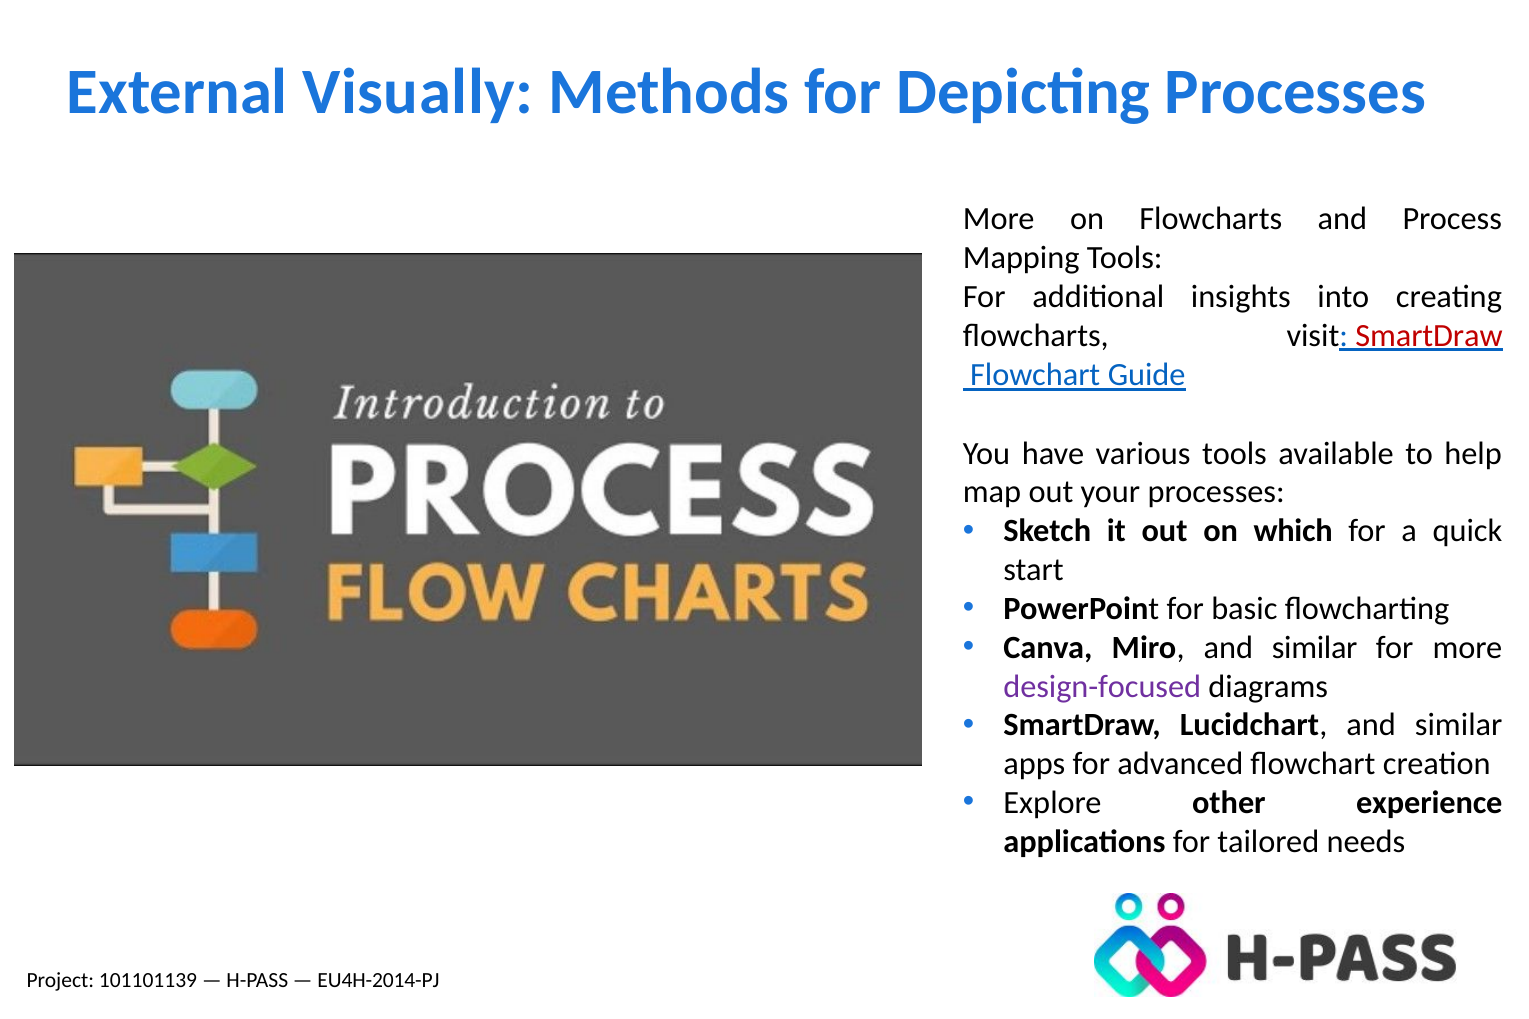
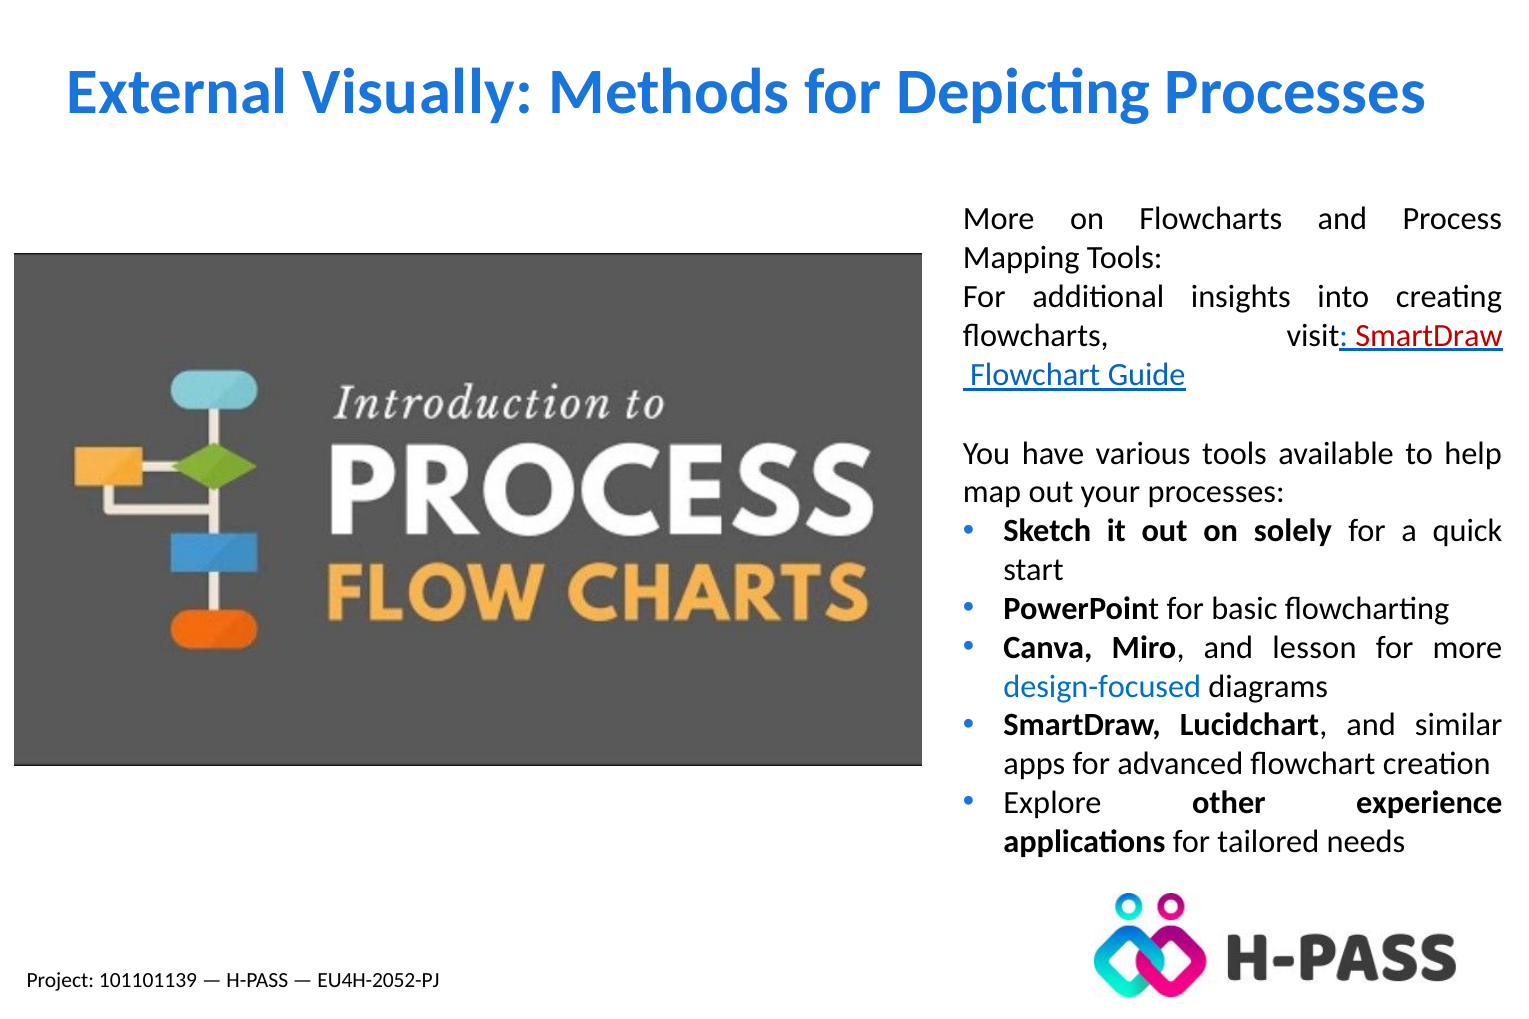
which: which -> solely (1293, 531)
Miro and similar: similar -> lesson (1314, 648)
design-focused colour: purple -> blue (1102, 687)
EU4H-2014-PJ: EU4H-2014-PJ -> EU4H-2052-PJ (378, 981)
